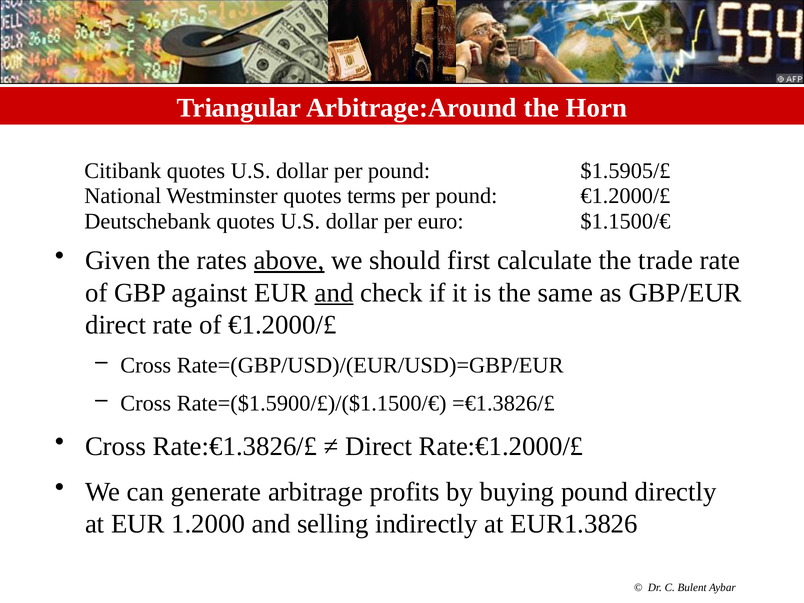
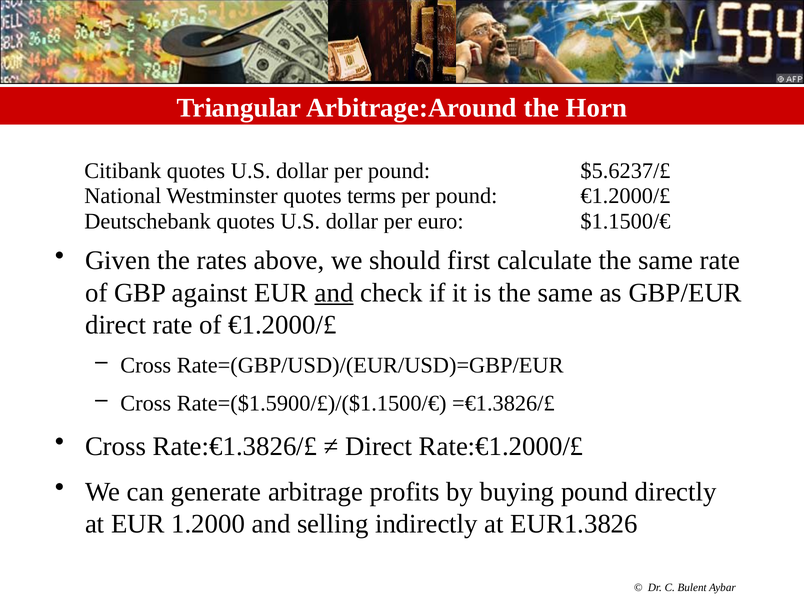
$1.5905/£: $1.5905/£ -> $5.6237/£ (625, 171)
above underline: present -> none (289, 260)
calculate the trade: trade -> same (666, 260)
